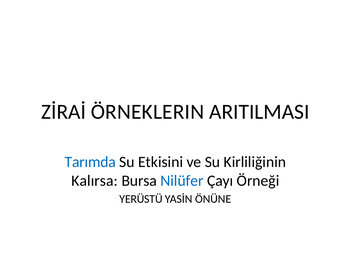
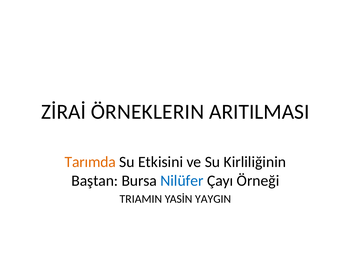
Tarımda colour: blue -> orange (90, 161)
Kalırsa: Kalırsa -> Baştan (95, 180)
YERÜSTÜ: YERÜSTÜ -> TRIAMIN (141, 199)
ÖNÜNE: ÖNÜNE -> YAYGIN (213, 199)
